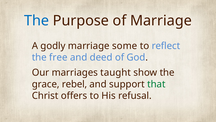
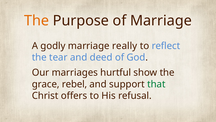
The colour: blue -> orange (37, 21)
some: some -> really (125, 46)
free: free -> tear (58, 57)
taught: taught -> hurtful (116, 72)
